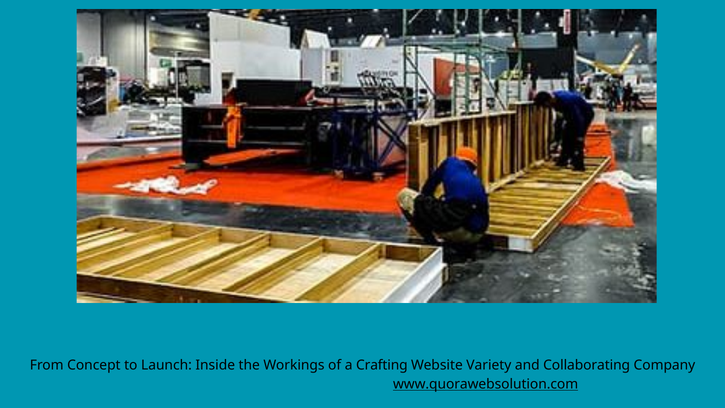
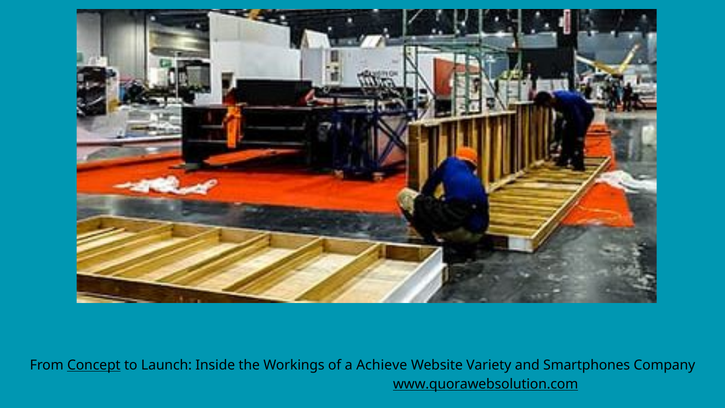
Concept underline: none -> present (94, 365)
Crafting: Crafting -> Achieve (382, 365)
Collaborating: Collaborating -> Smartphones (587, 365)
